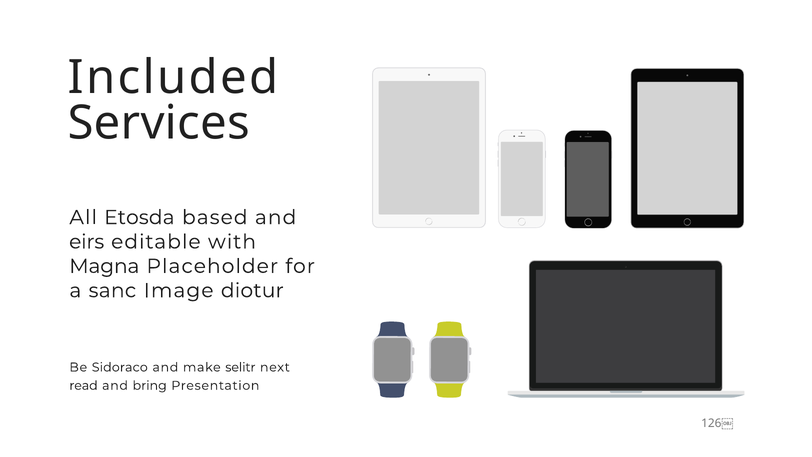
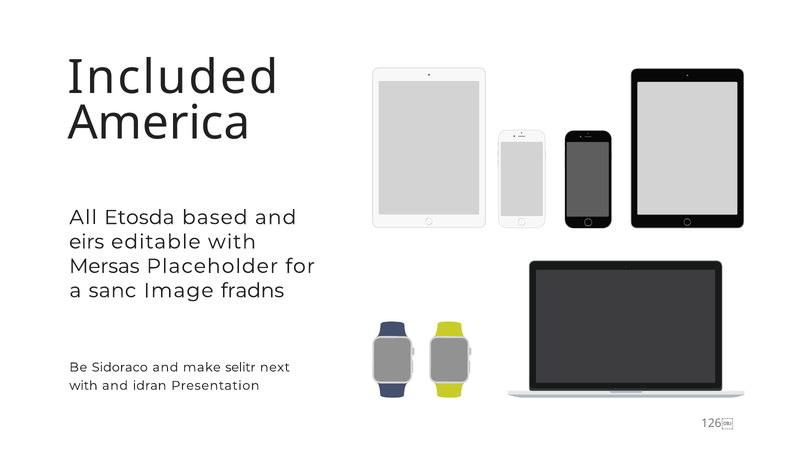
Services: Services -> America (159, 123)
Magna: Magna -> Mersas (104, 266)
diotur: diotur -> fradns (252, 290)
read: read -> with (83, 385)
bring: bring -> idran (150, 385)
